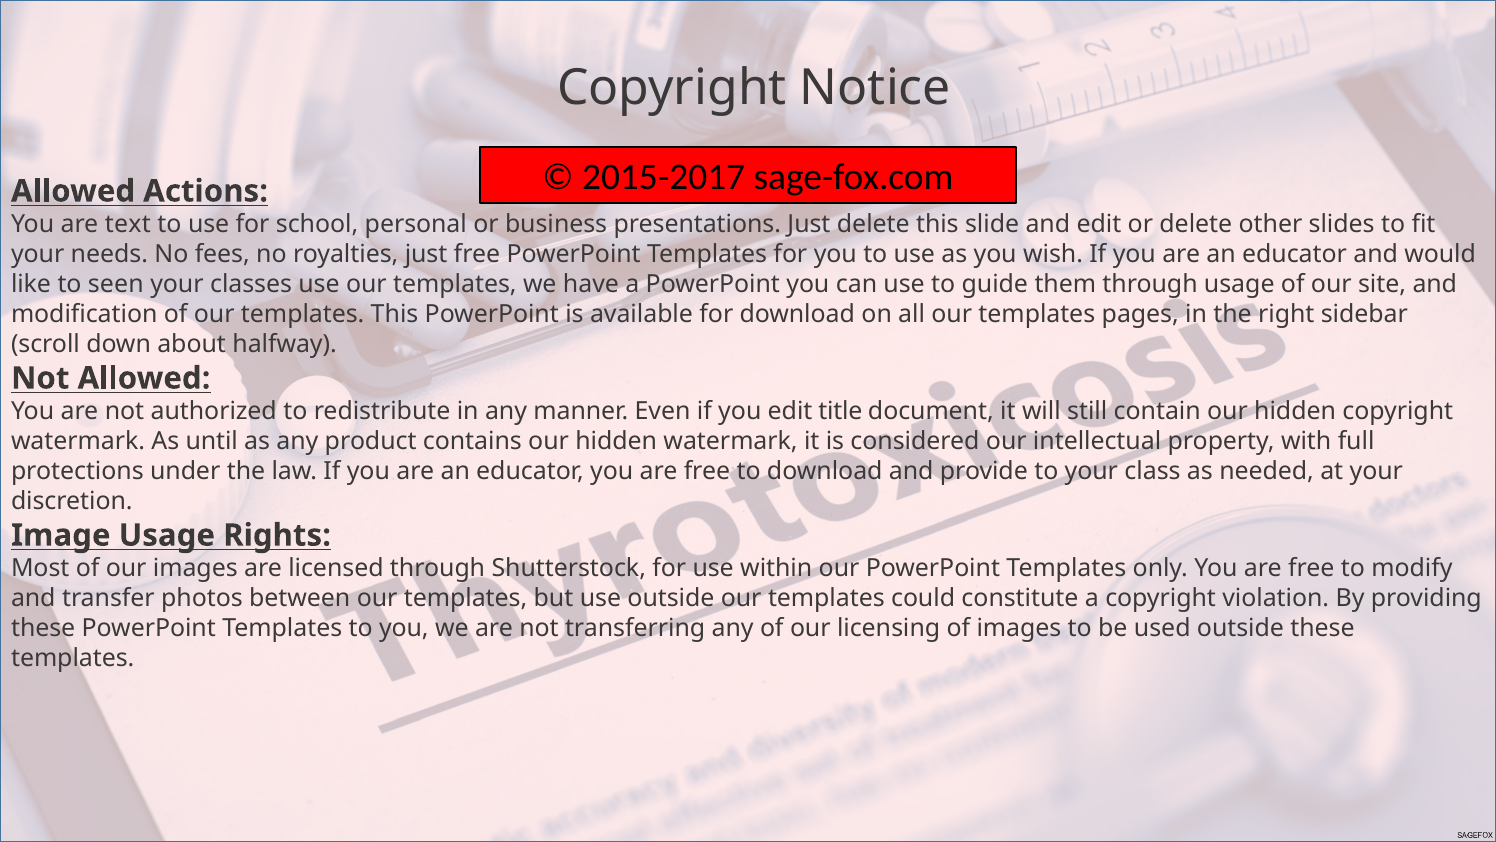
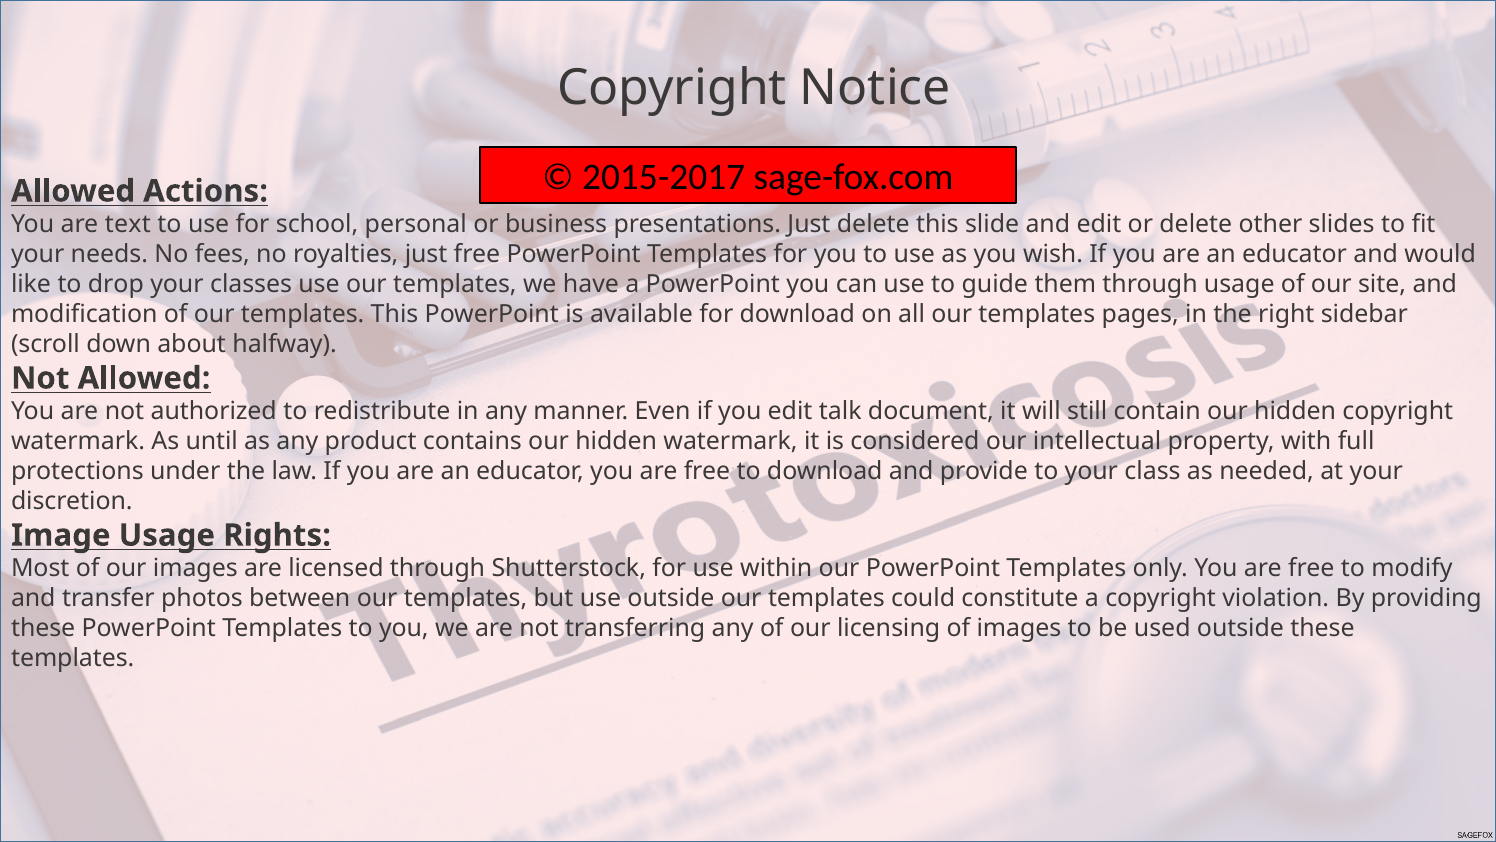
seen: seen -> drop (116, 284)
title: title -> talk (840, 411)
